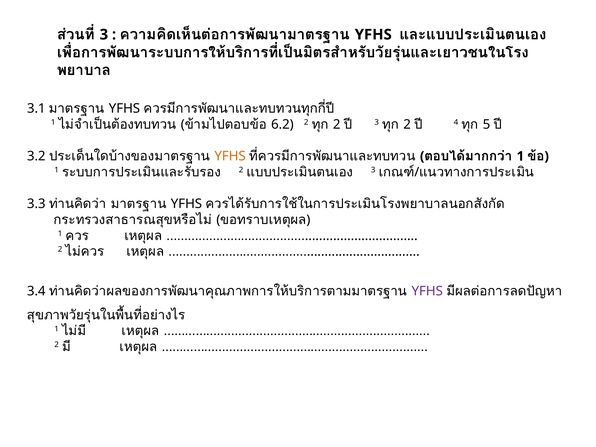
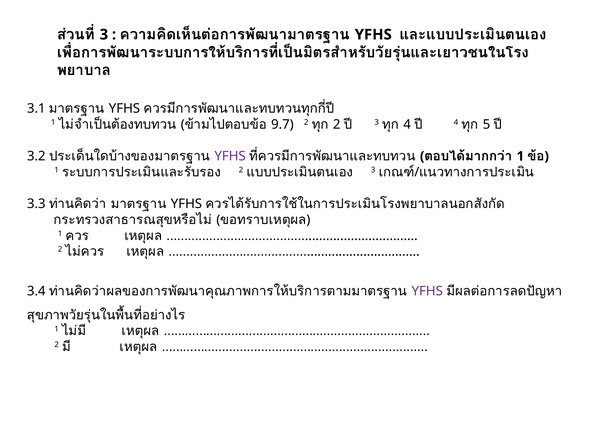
6.2: 6.2 -> 9.7 (282, 124)
2: 2 -> 4 (407, 124)
YFHS colour: orange -> purple (230, 156)
